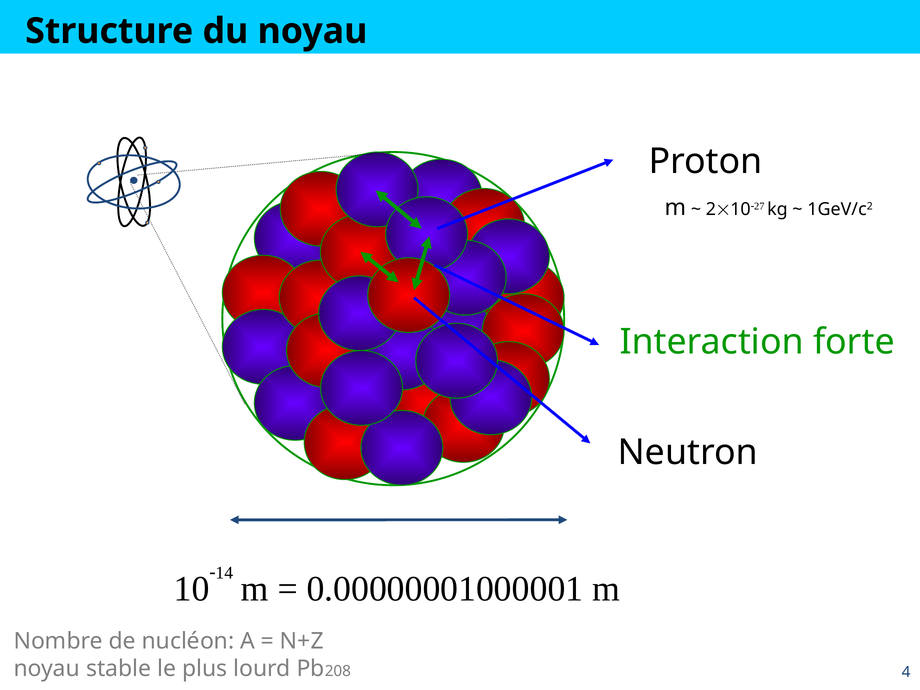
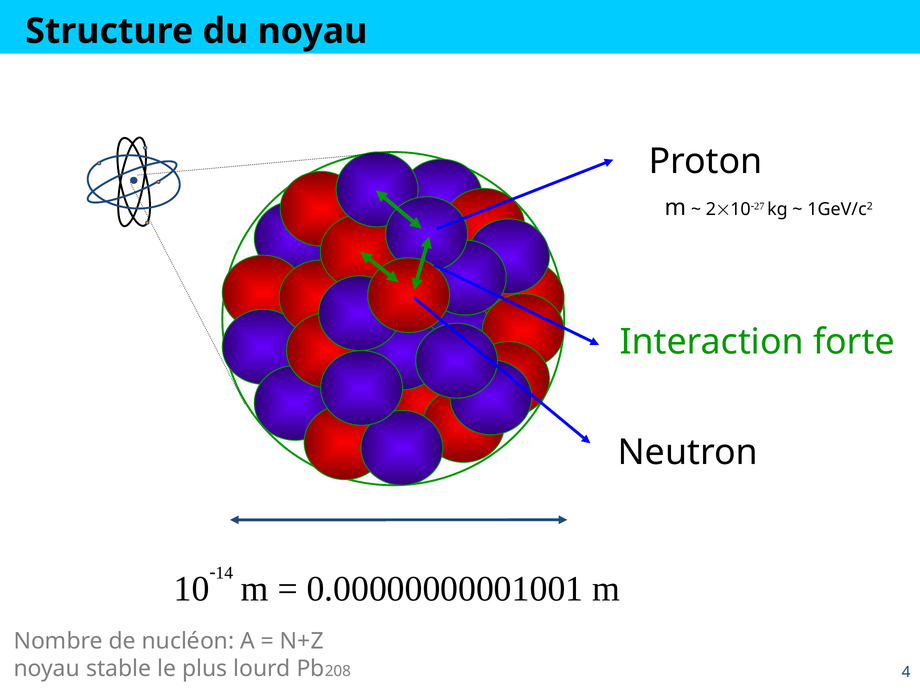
0.00000001000001: 0.00000001000001 -> 0.00000000001001 (445, 589)
